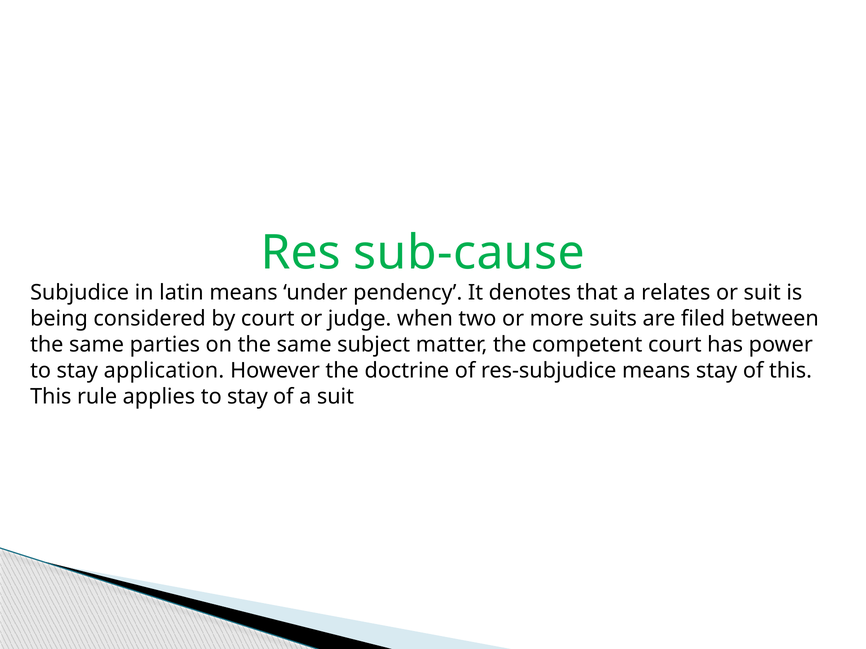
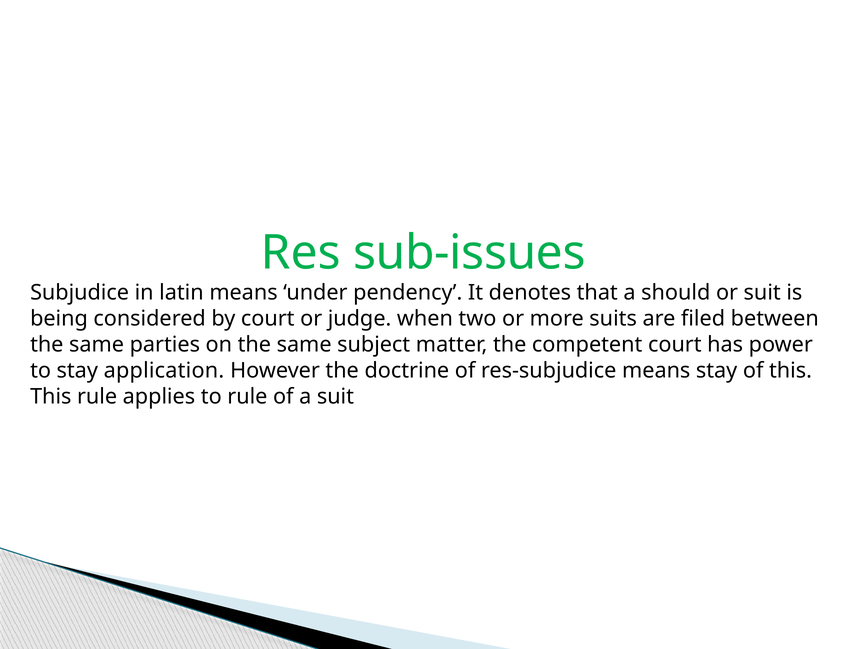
sub-cause: sub-cause -> sub-issues (470, 253)
relates: relates -> should (676, 293)
applies to stay: stay -> rule (247, 397)
